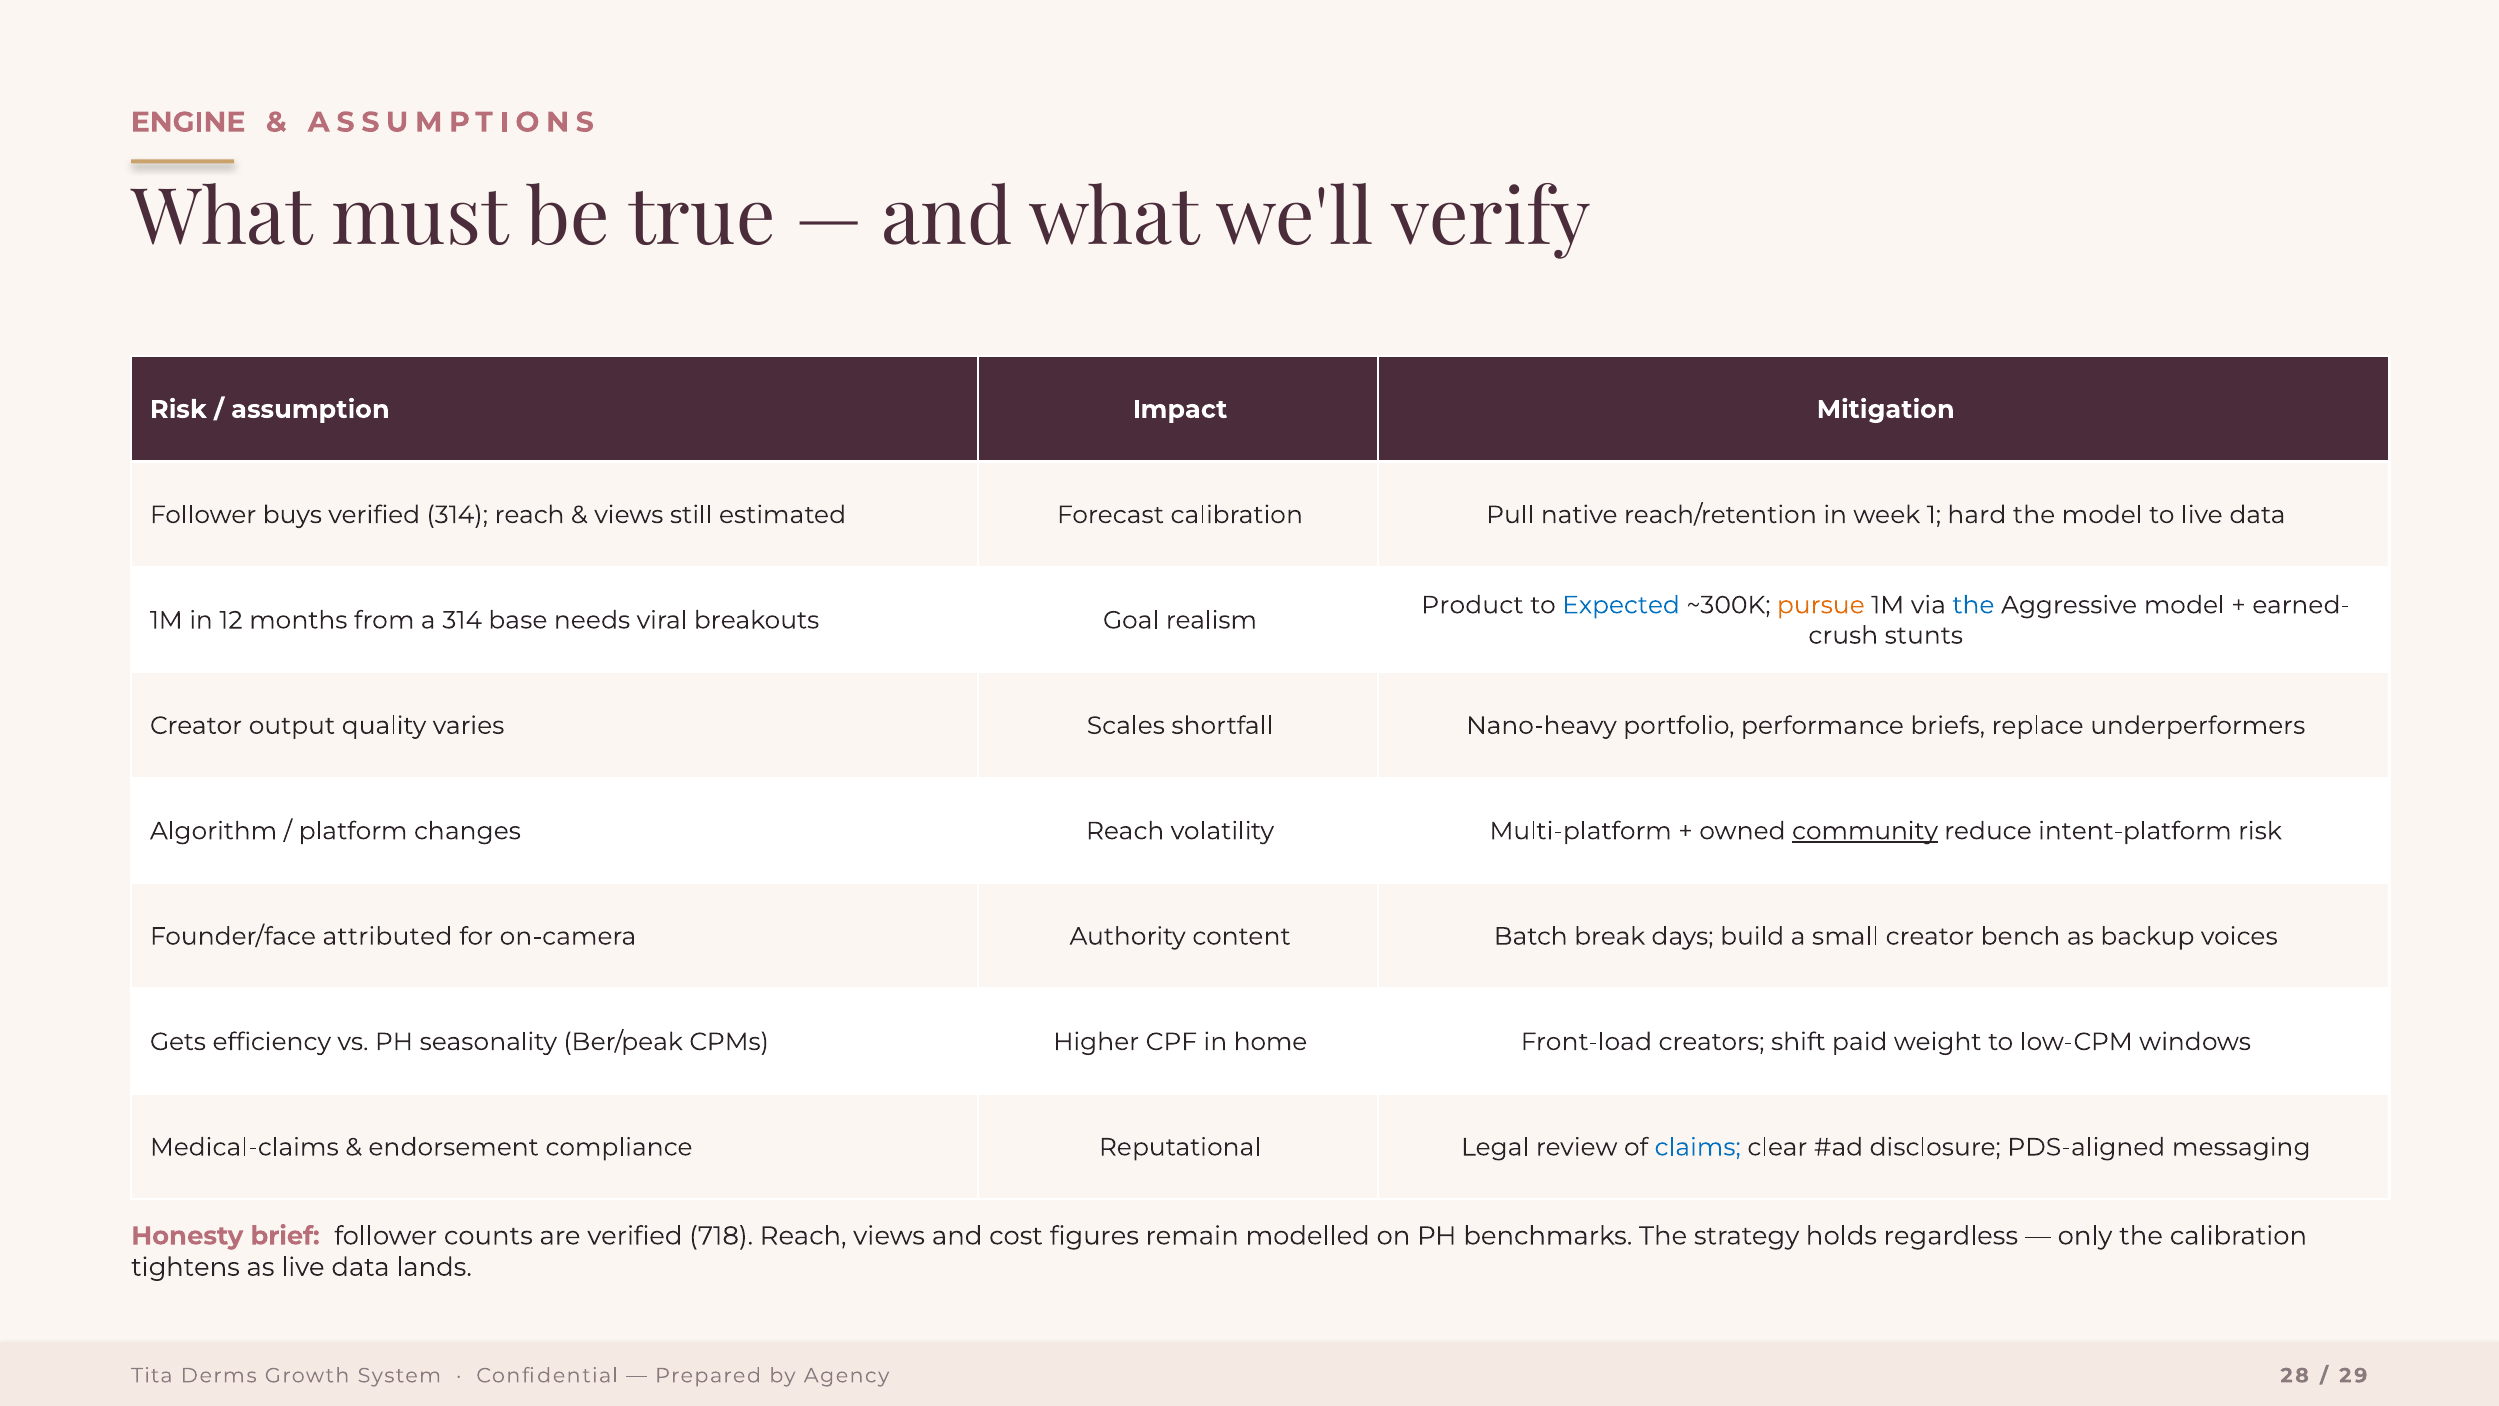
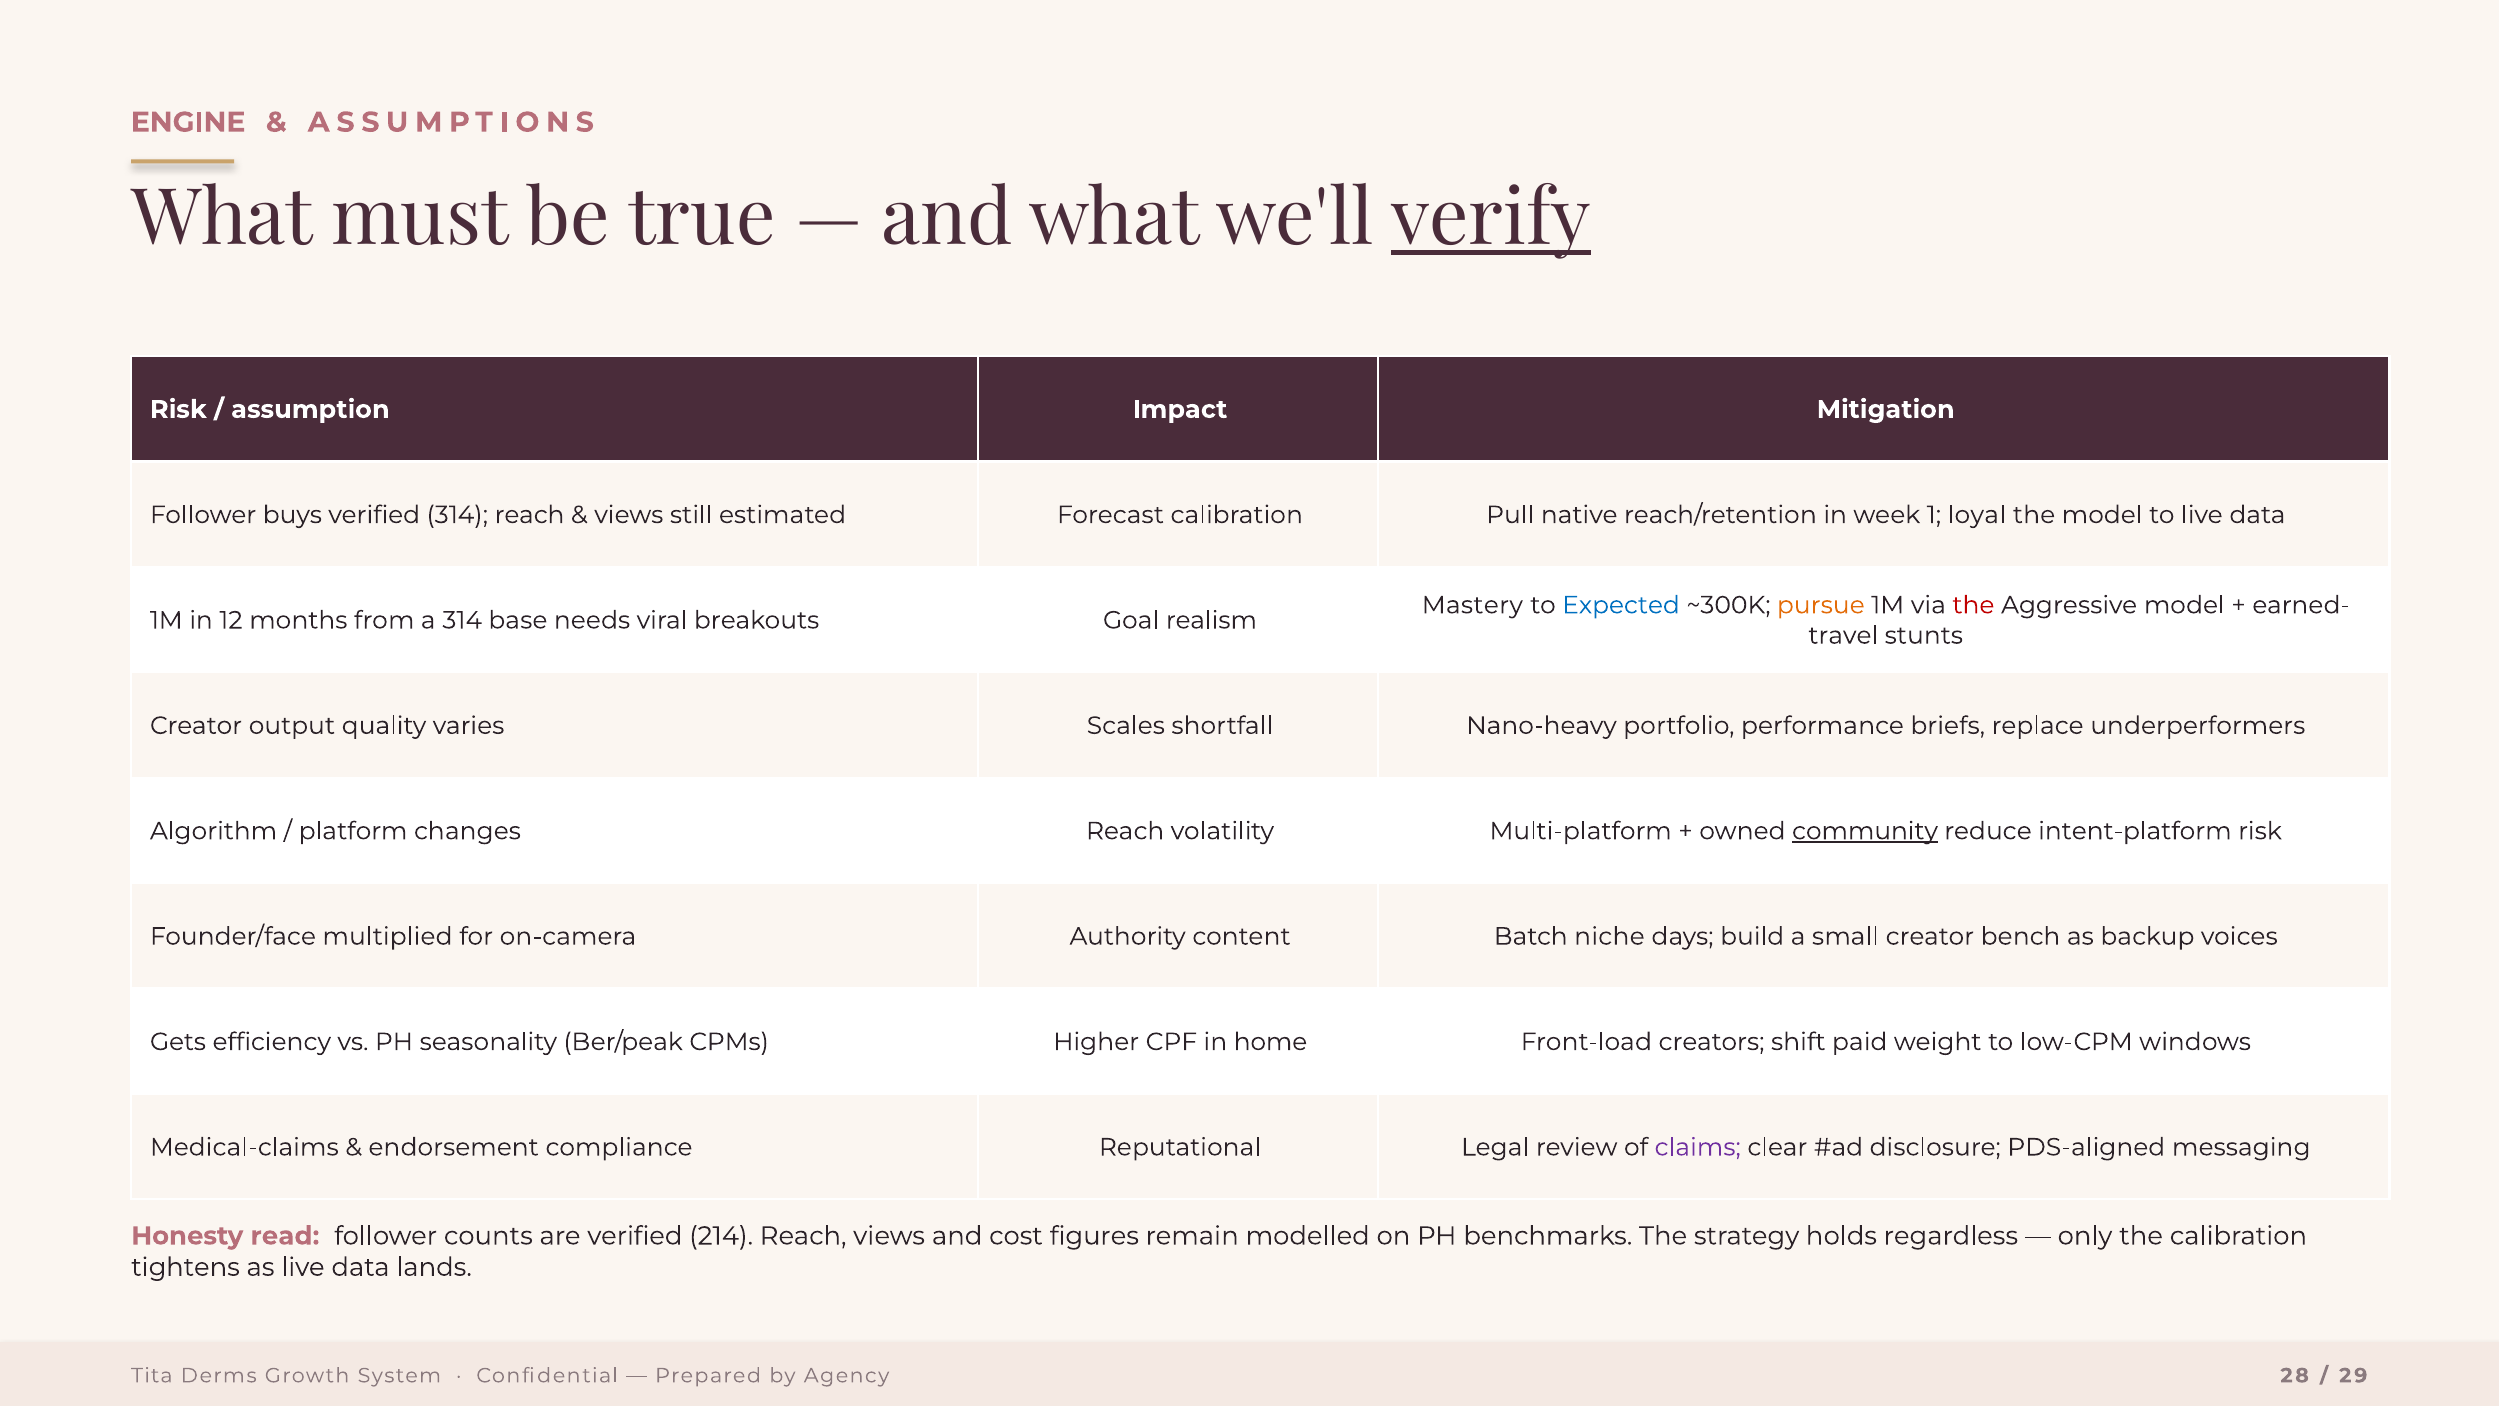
verify underline: none -> present (1491, 219)
hard: hard -> loyal (1977, 515)
Product: Product -> Mastery (1472, 605)
the colour: blue -> red (1973, 605)
crush: crush -> travel (1843, 635)
attributed: attributed -> multiplied (387, 936)
break: break -> niche (1609, 936)
claims colour: blue -> purple (1698, 1147)
brief: brief -> read (285, 1236)
718: 718 -> 214 (721, 1236)
